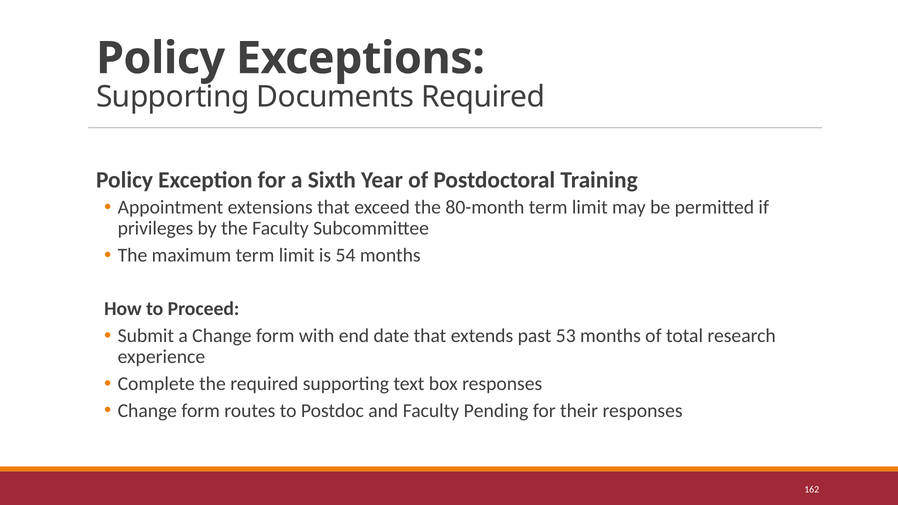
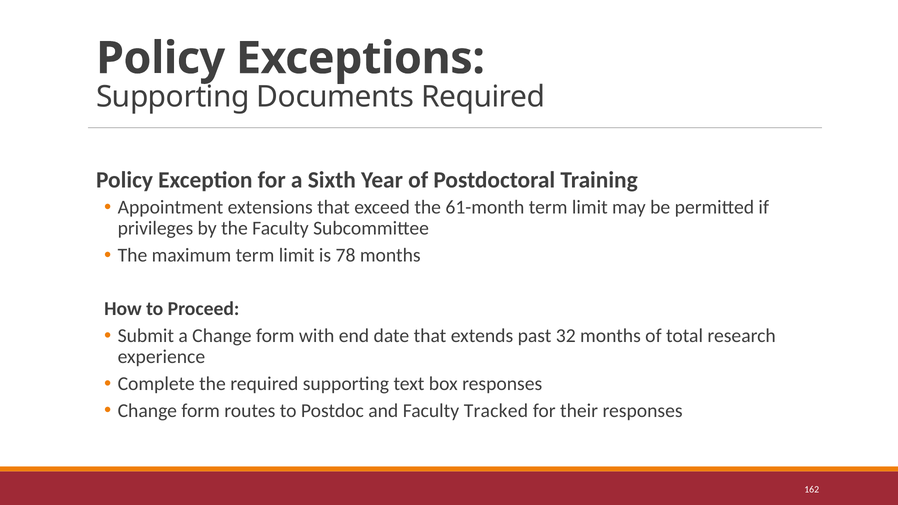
80-month: 80-month -> 61-month (485, 207)
54: 54 -> 78 (345, 255)
53: 53 -> 32 (566, 336)
Pending: Pending -> Tracked (496, 411)
